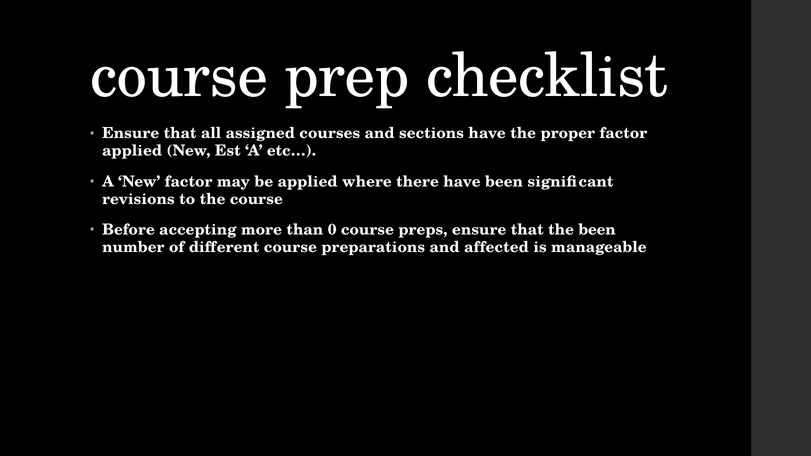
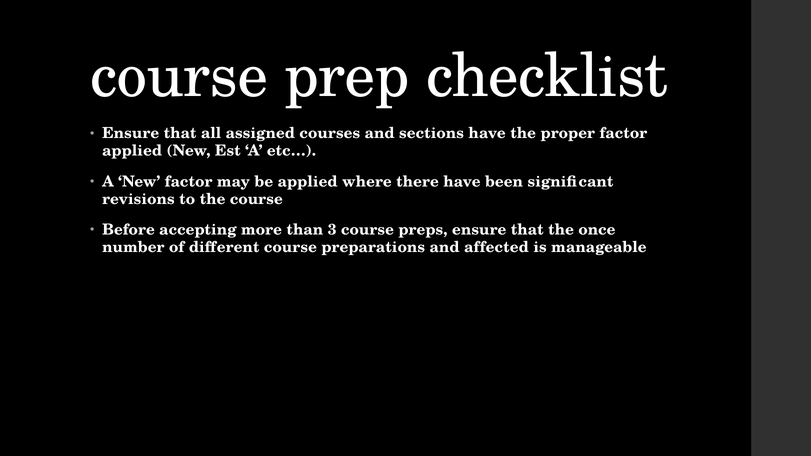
0: 0 -> 3 (332, 230)
the been: been -> once (597, 230)
